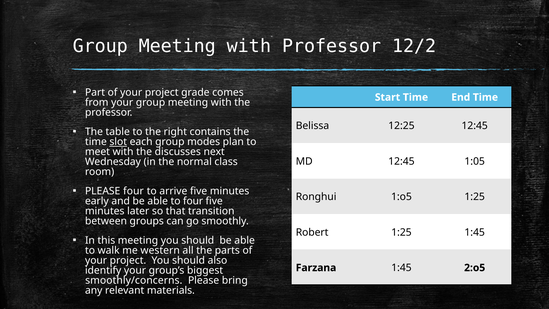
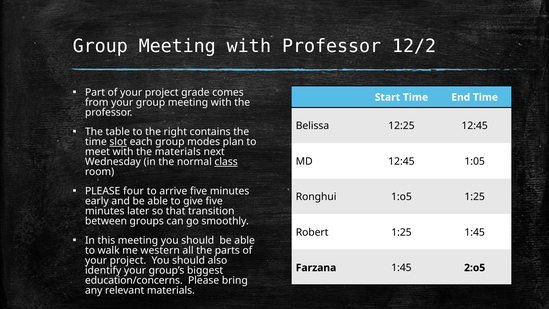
the discusses: discusses -> materials (178, 152)
class underline: none -> present (226, 162)
to four: four -> give (193, 201)
smoothly/concerns: smoothly/concerns -> education/concerns (134, 280)
